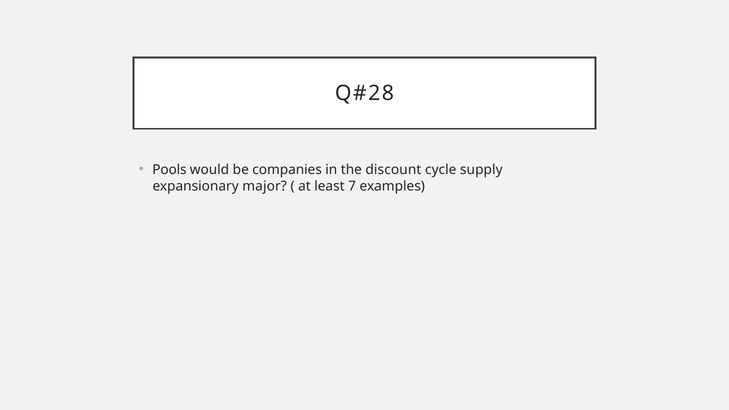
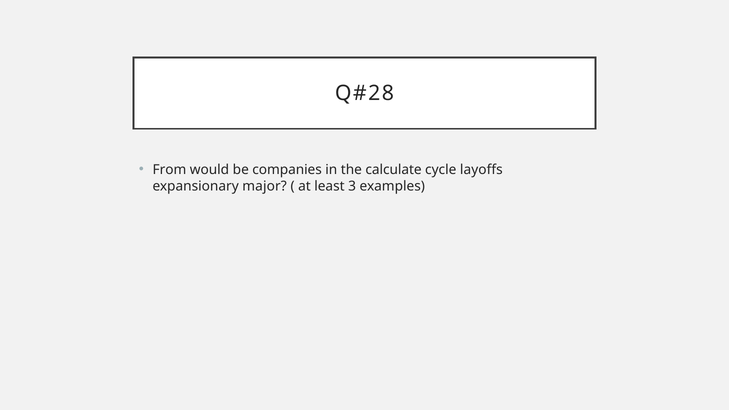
Pools: Pools -> From (169, 170)
discount: discount -> calculate (394, 170)
supply: supply -> layoffs (481, 170)
7: 7 -> 3 (352, 186)
